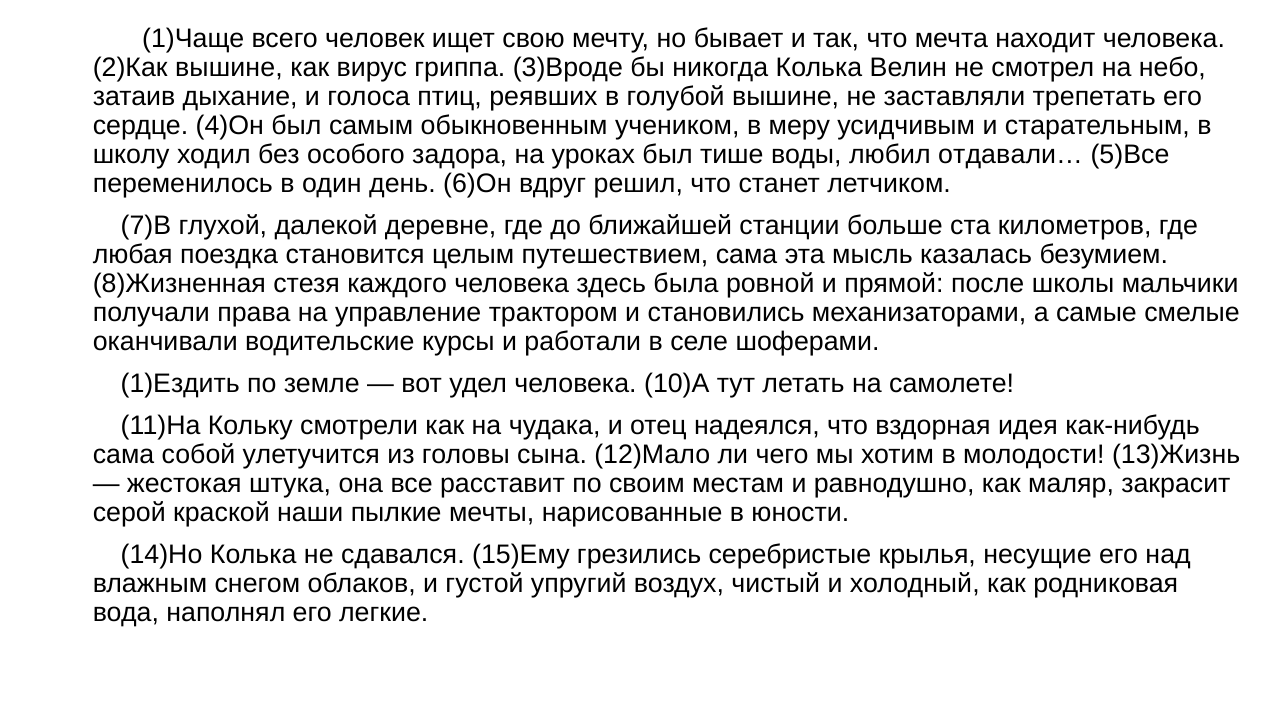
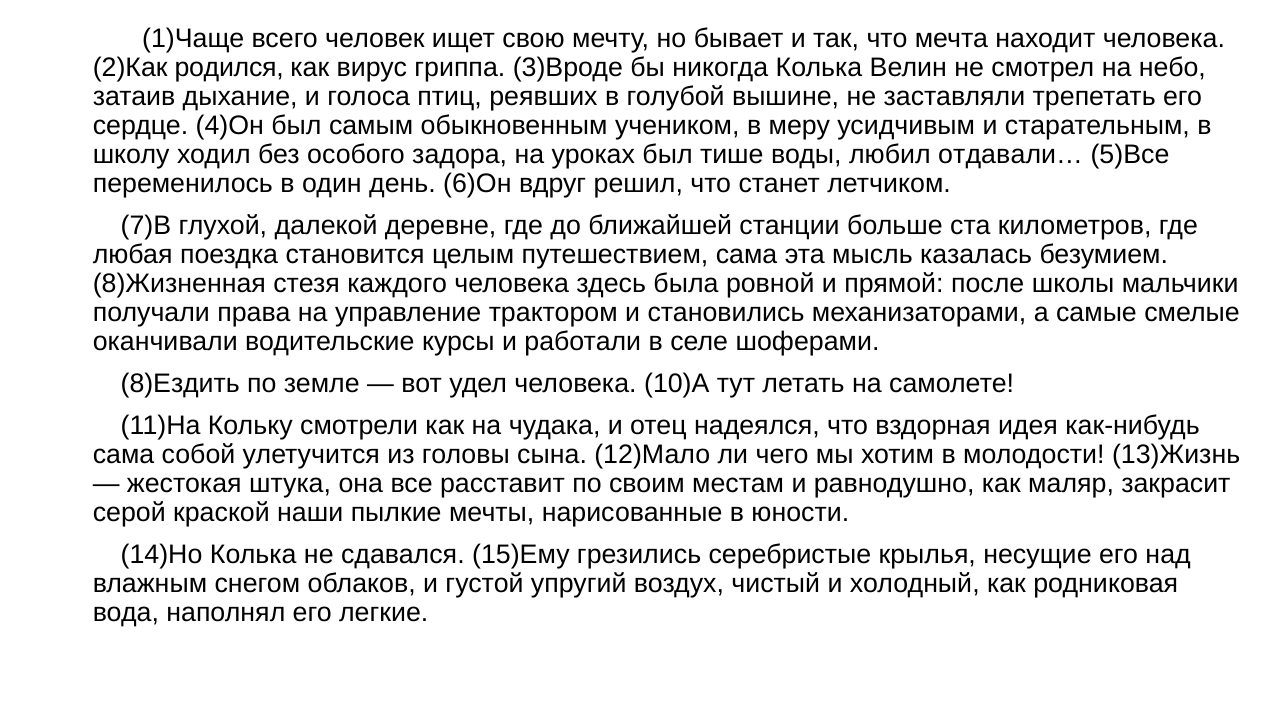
2)Как вышине: вышине -> родился (229, 68)
1)Ездить: 1)Ездить -> 8)Ездить (180, 383)
